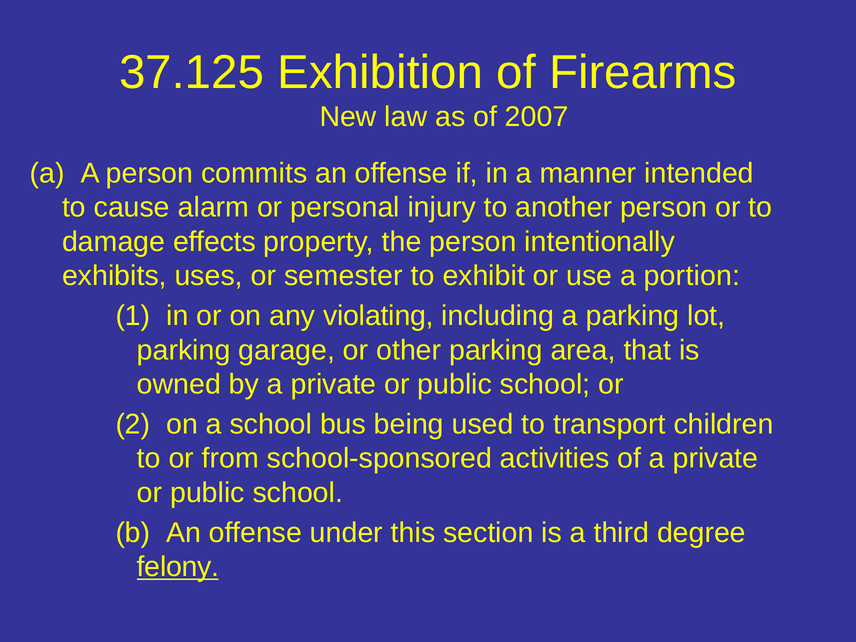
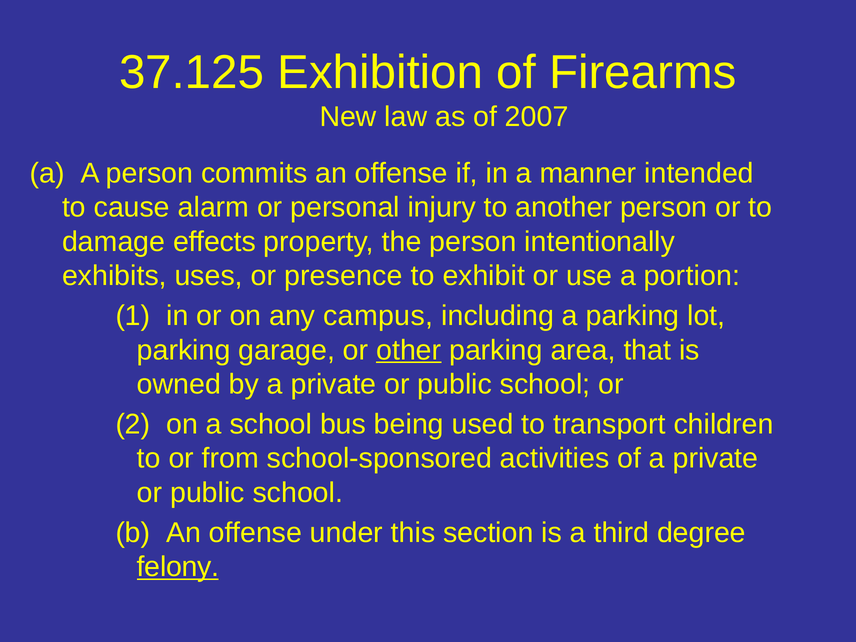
semester: semester -> presence (343, 276)
violating: violating -> campus (378, 316)
other underline: none -> present (409, 350)
